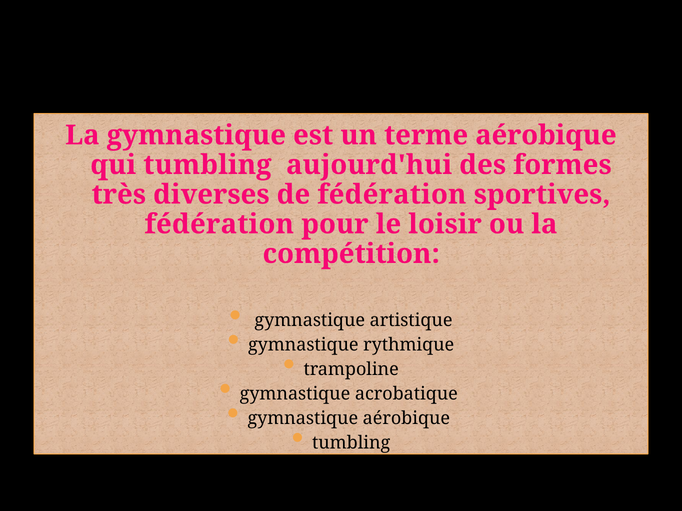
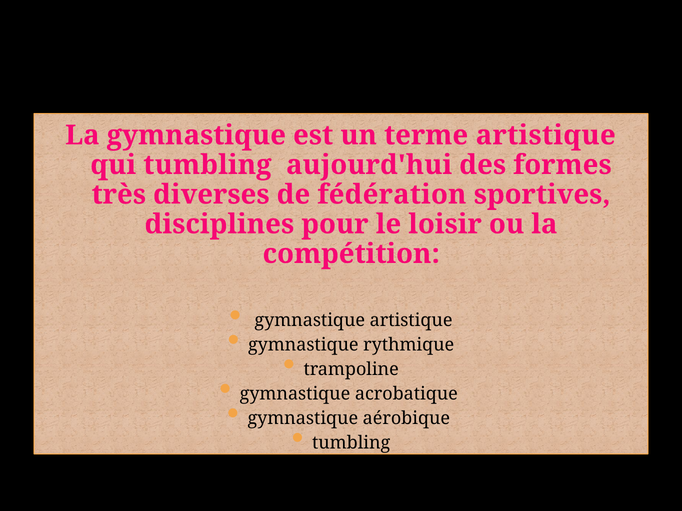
terme aérobique: aérobique -> artistique (546, 135)
fédération: fédération -> disciplines (219, 224)
